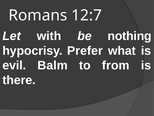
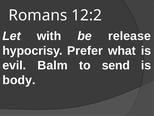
12:7: 12:7 -> 12:2 (87, 15)
nothing: nothing -> release (129, 36)
from: from -> send (116, 65)
there: there -> body (19, 80)
